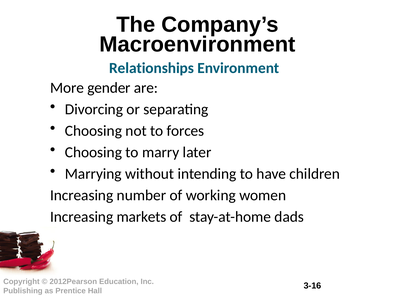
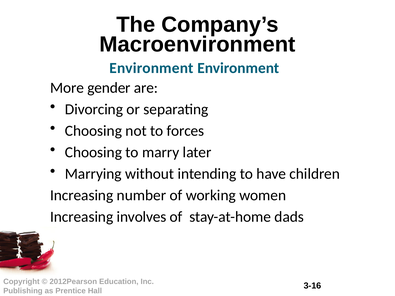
Relationships: Relationships -> Environment (151, 68)
markets: markets -> involves (142, 217)
